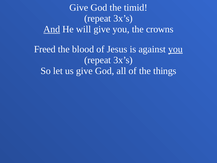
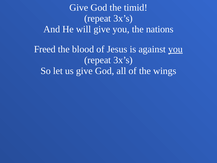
And underline: present -> none (52, 29)
crowns: crowns -> nations (160, 29)
things: things -> wings (165, 71)
